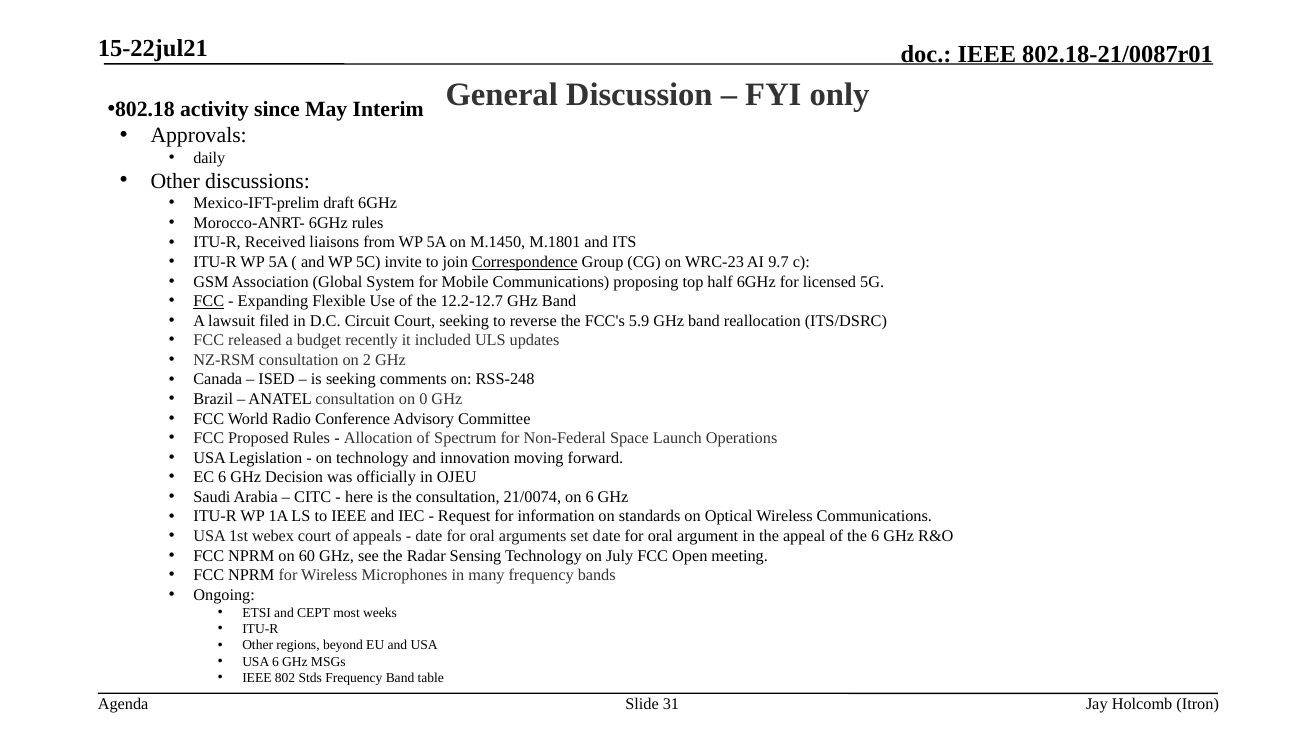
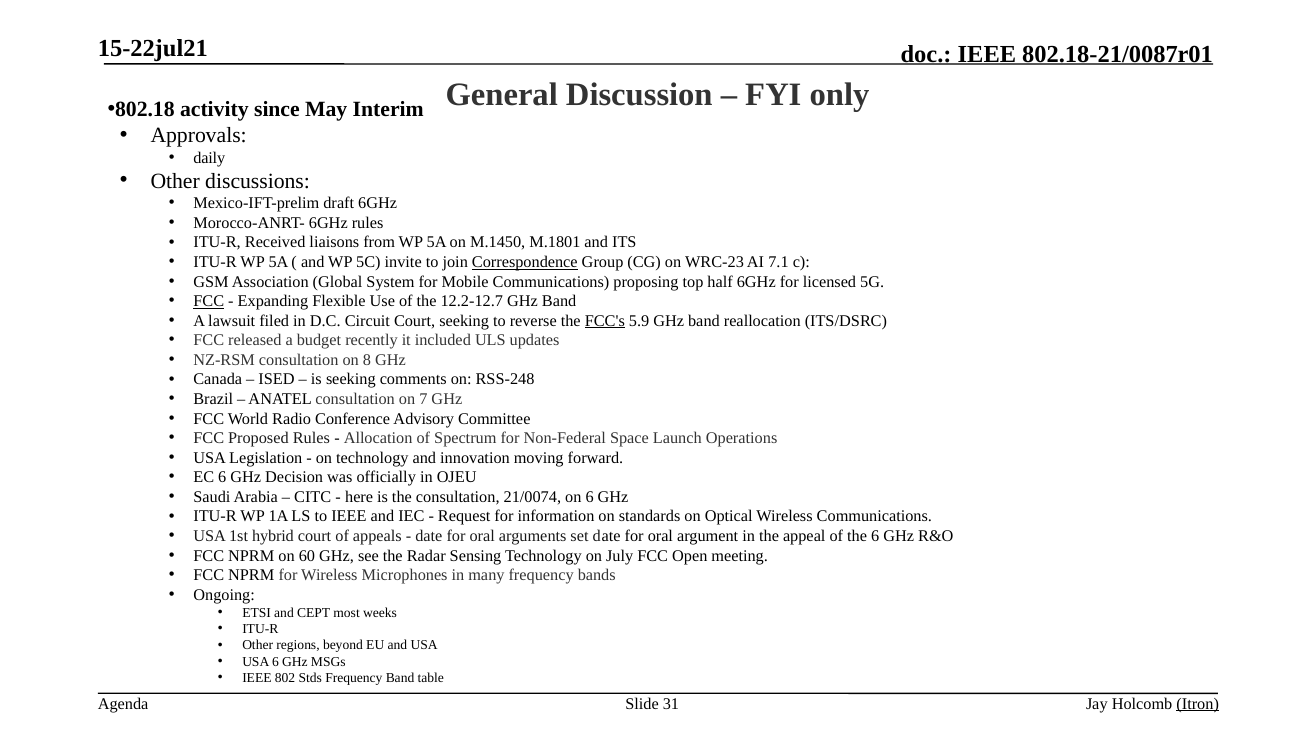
9.7: 9.7 -> 7.1 (779, 262)
FCC's underline: none -> present (605, 321)
2: 2 -> 8 (367, 360)
0: 0 -> 7 (423, 399)
webex: webex -> hybrid (273, 536)
Itron underline: none -> present (1198, 704)
